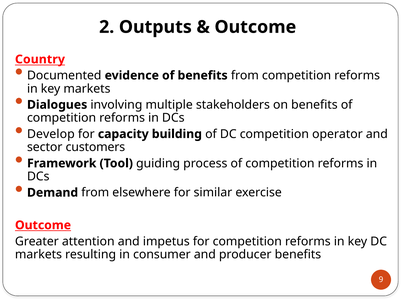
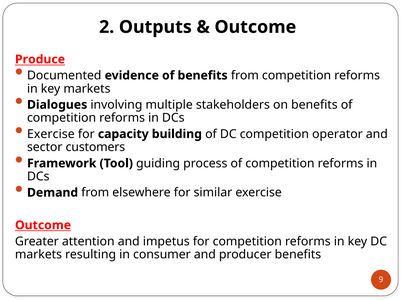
Country: Country -> Produce (40, 60)
Develop: Develop -> Exercise (51, 134)
